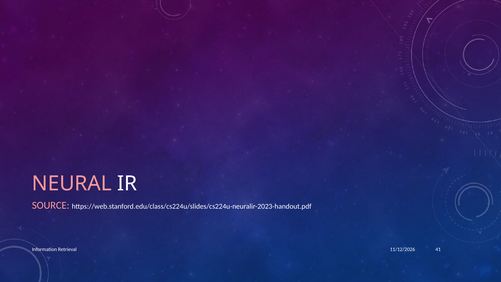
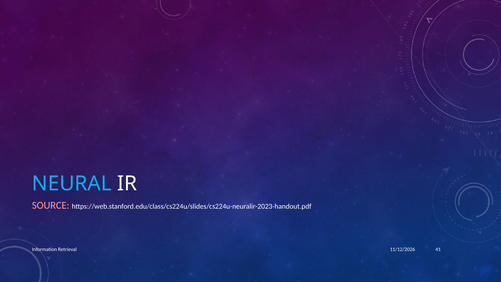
NEURAL colour: pink -> light blue (72, 183)
